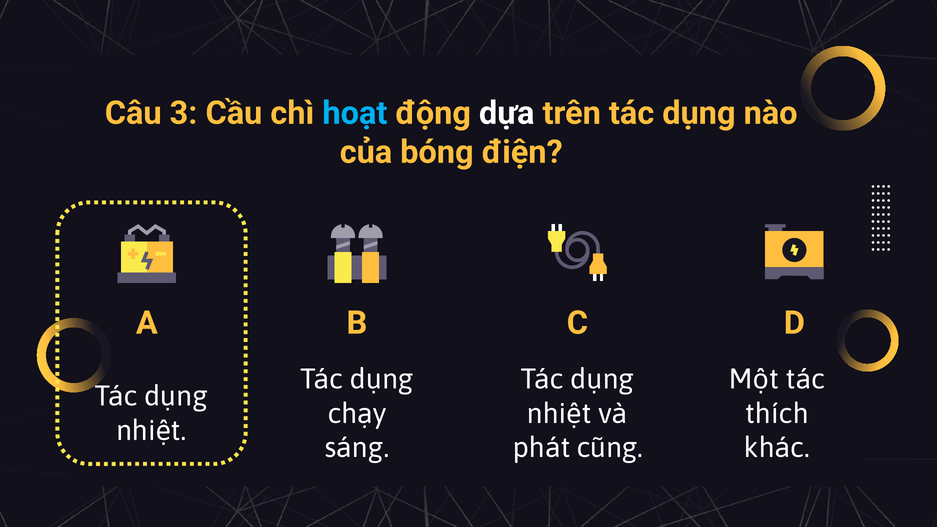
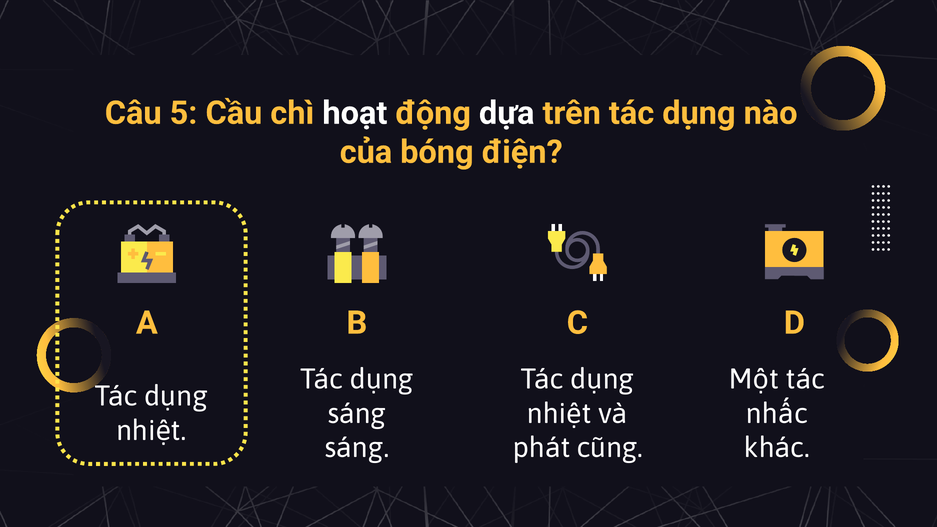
3: 3 -> 5 (183, 113)
hoạt colour: light blue -> white (355, 113)
chạy: chạy -> sáng (357, 414)
thích: thích -> nhấc (777, 414)
